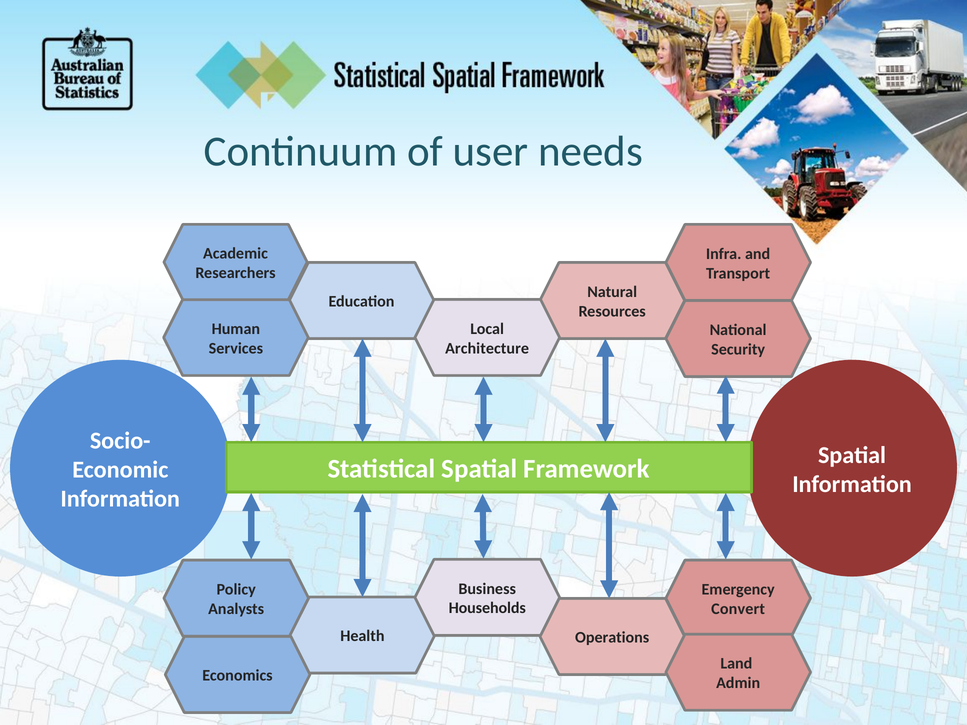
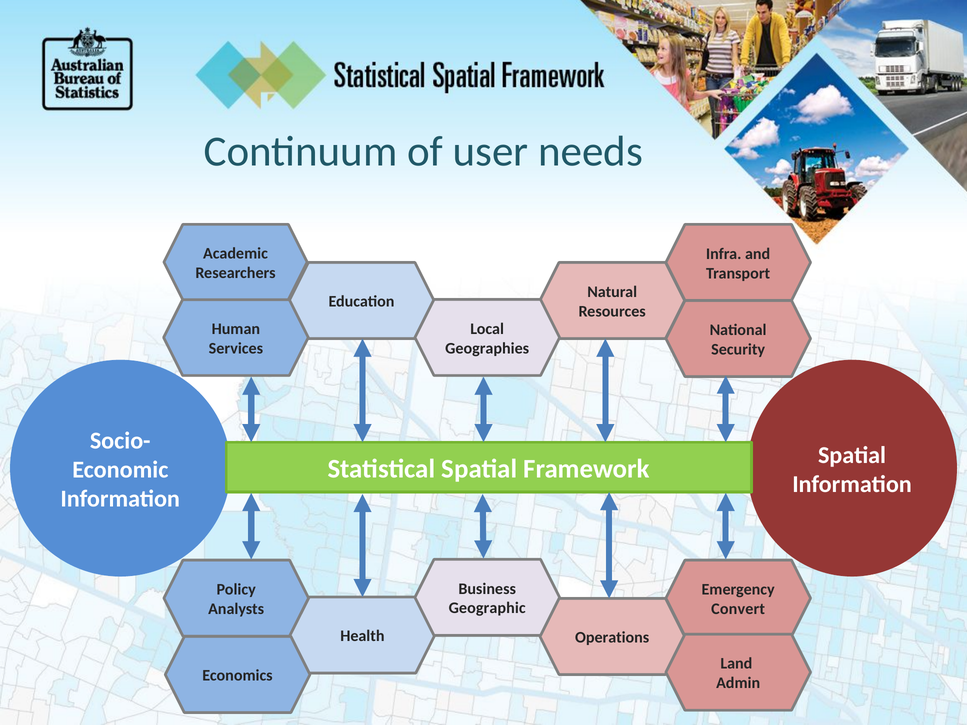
Architecture: Architecture -> Geographies (487, 348)
Households: Households -> Geographic (487, 608)
